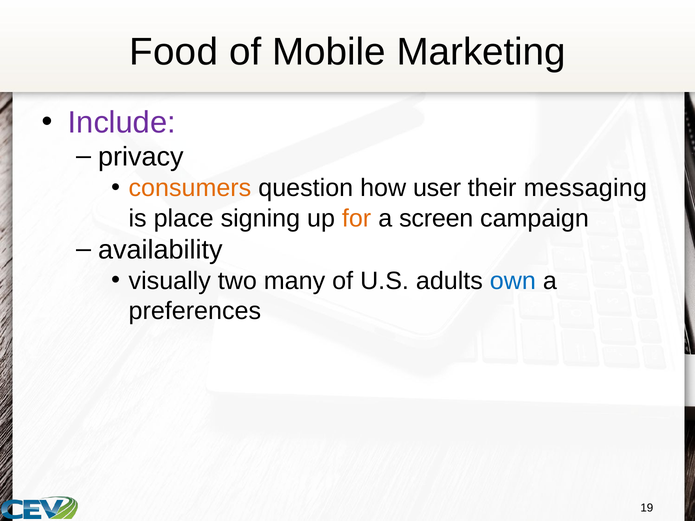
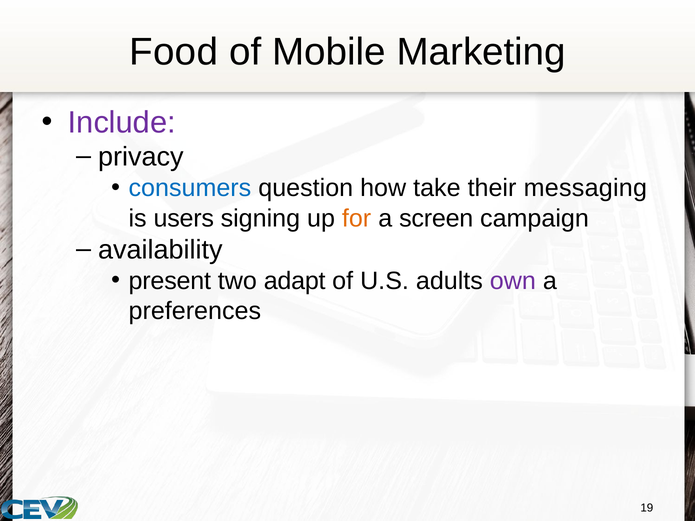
consumers colour: orange -> blue (190, 188)
user: user -> take (437, 188)
place: place -> users (184, 218)
visually: visually -> present (170, 281)
many: many -> adapt (295, 281)
own colour: blue -> purple (513, 281)
